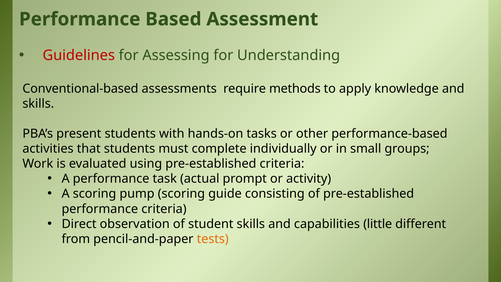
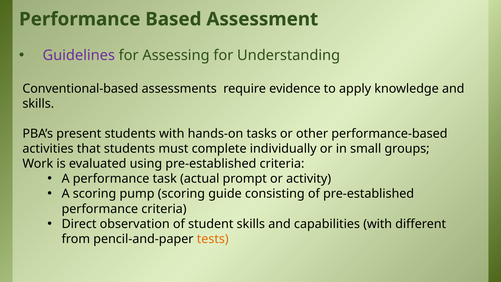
Guidelines colour: red -> purple (79, 55)
methods: methods -> evidence (295, 89)
capabilities little: little -> with (378, 224)
